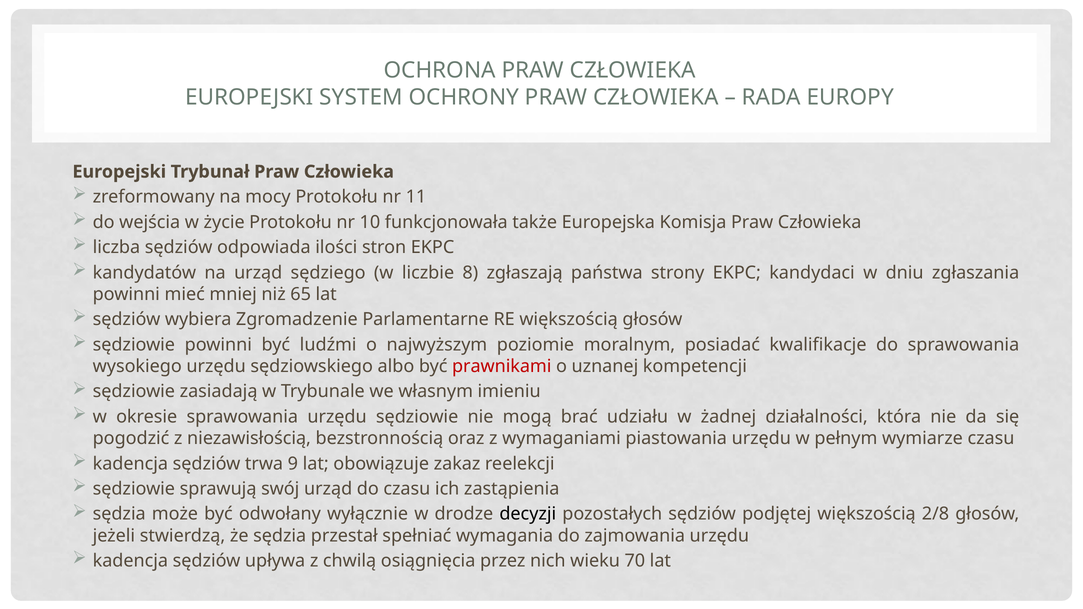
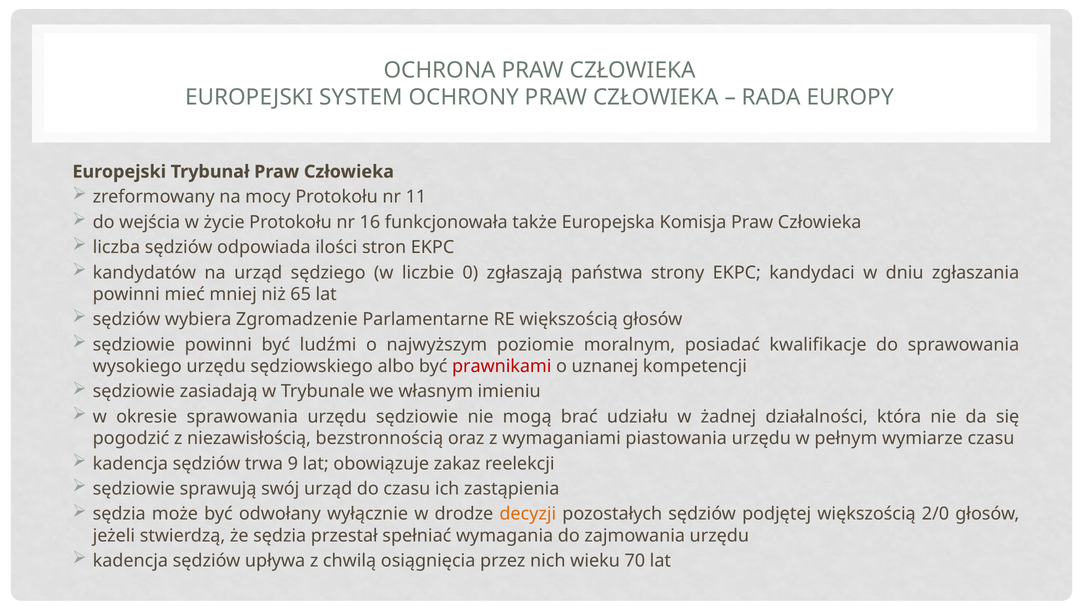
10: 10 -> 16 (370, 222)
8: 8 -> 0 (470, 273)
decyzji colour: black -> orange (528, 514)
2/8: 2/8 -> 2/0 (936, 514)
